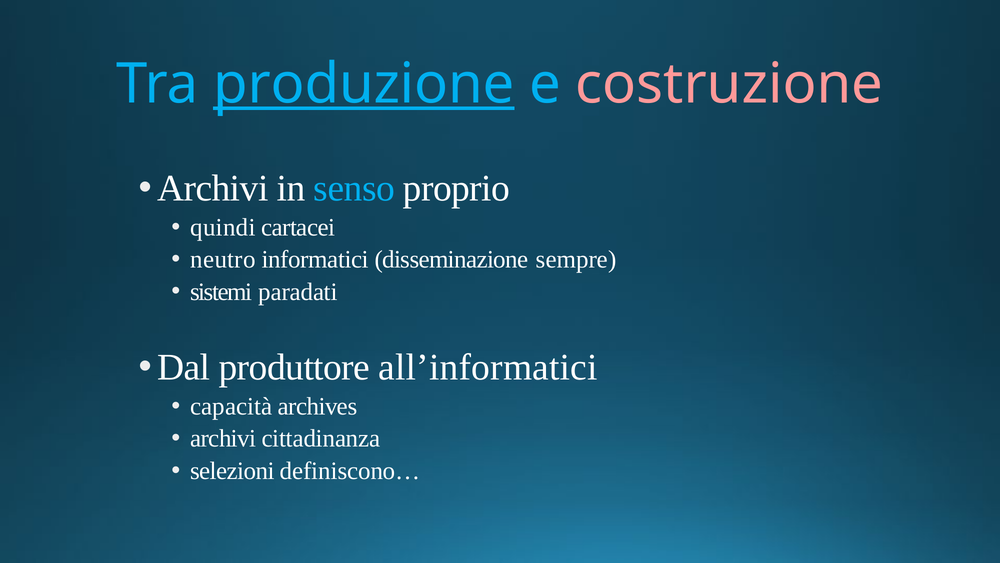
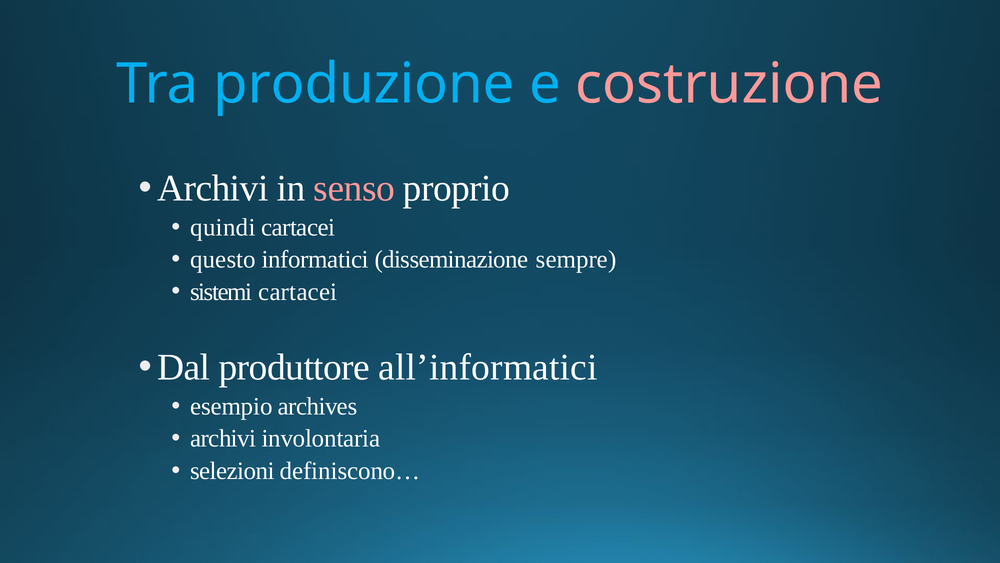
produzione underline: present -> none (364, 84)
senso colour: light blue -> pink (354, 188)
neutro: neutro -> questo (223, 259)
sistemi paradati: paradati -> cartacei (298, 291)
capacità: capacità -> esempio (231, 406)
cittadinanza: cittadinanza -> involontaria (321, 438)
